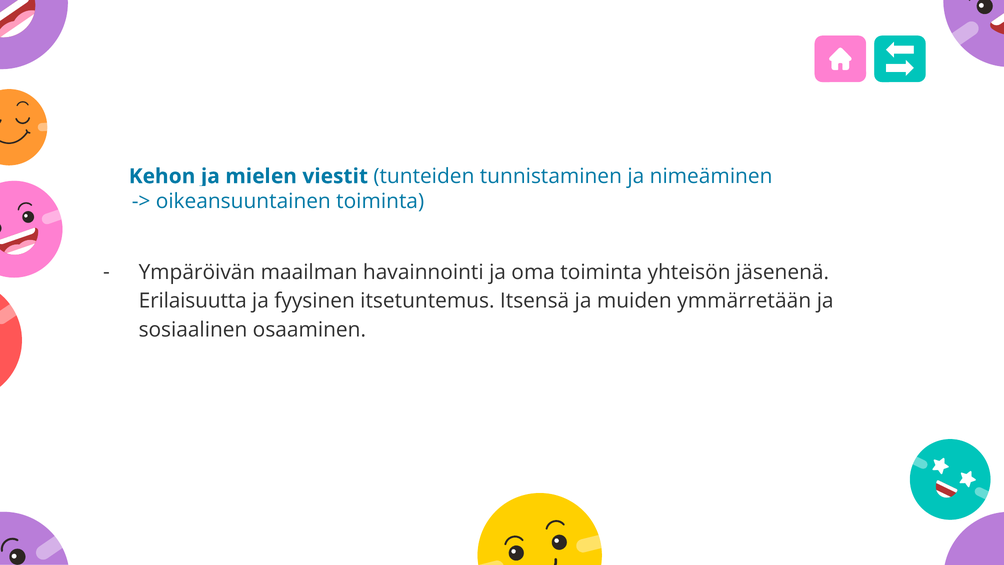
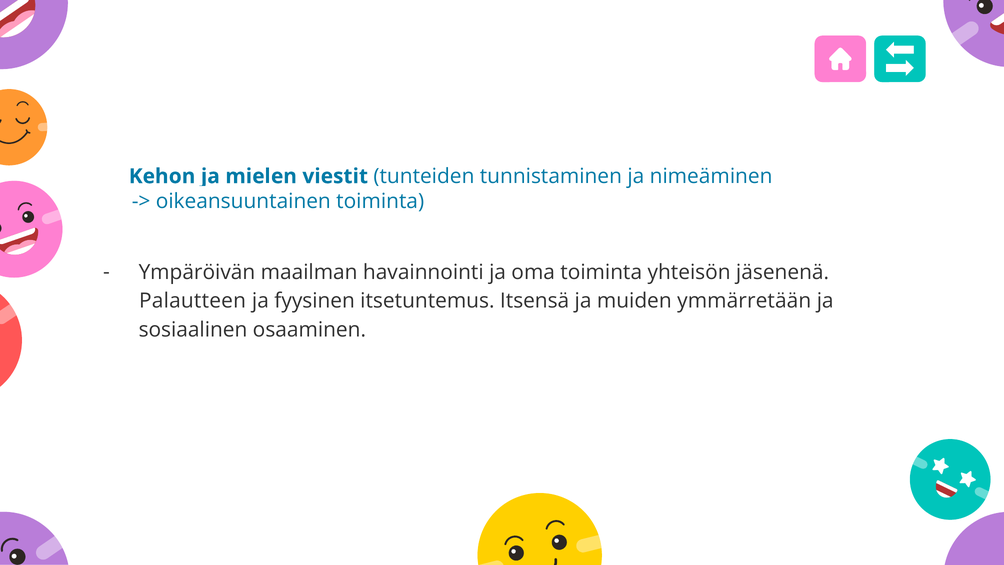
Erilaisuutta: Erilaisuutta -> Palautteen (193, 301)
